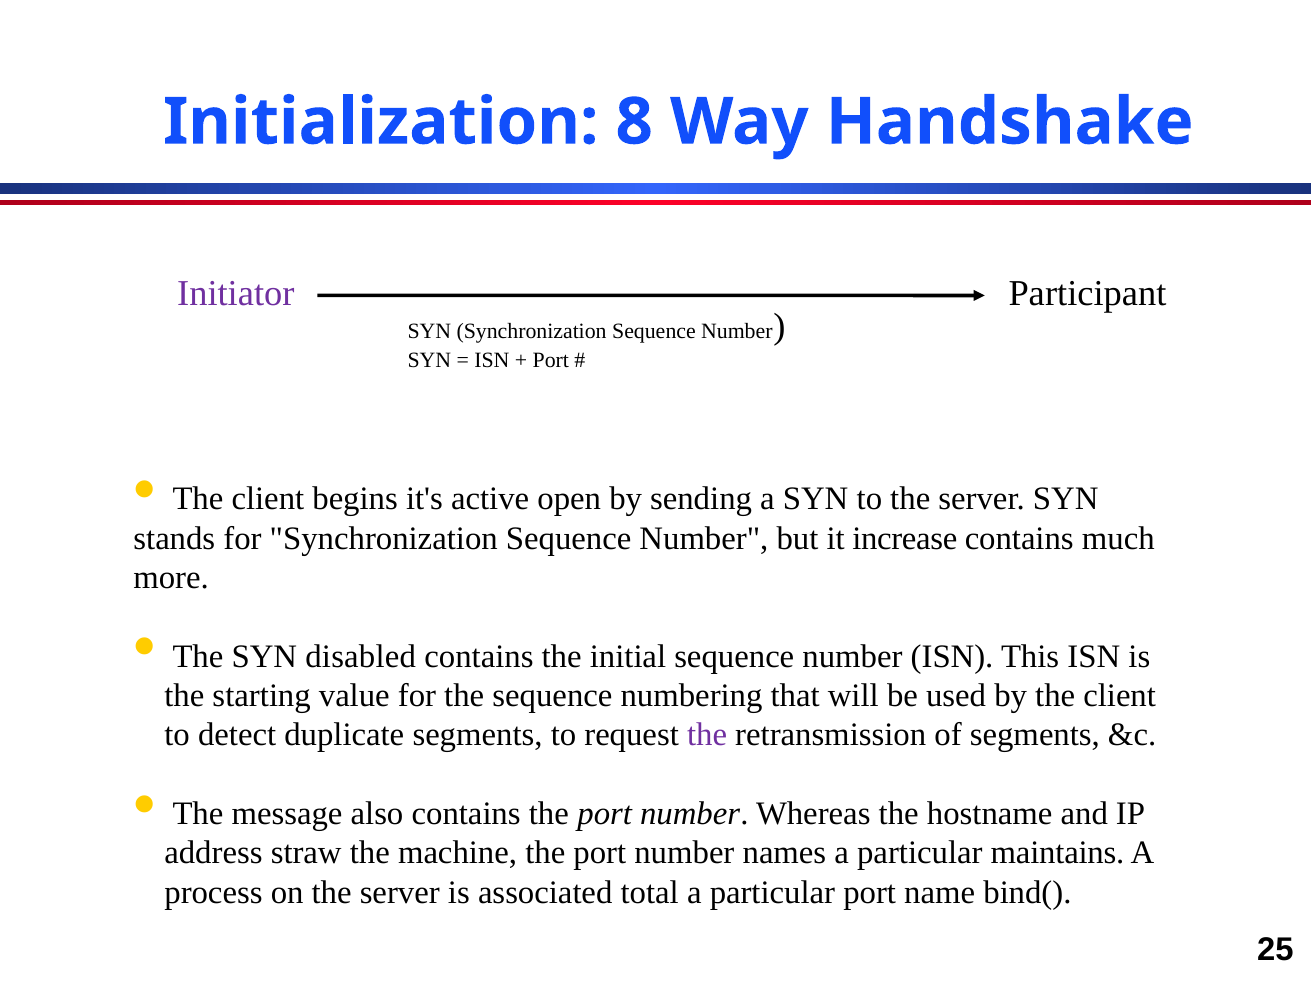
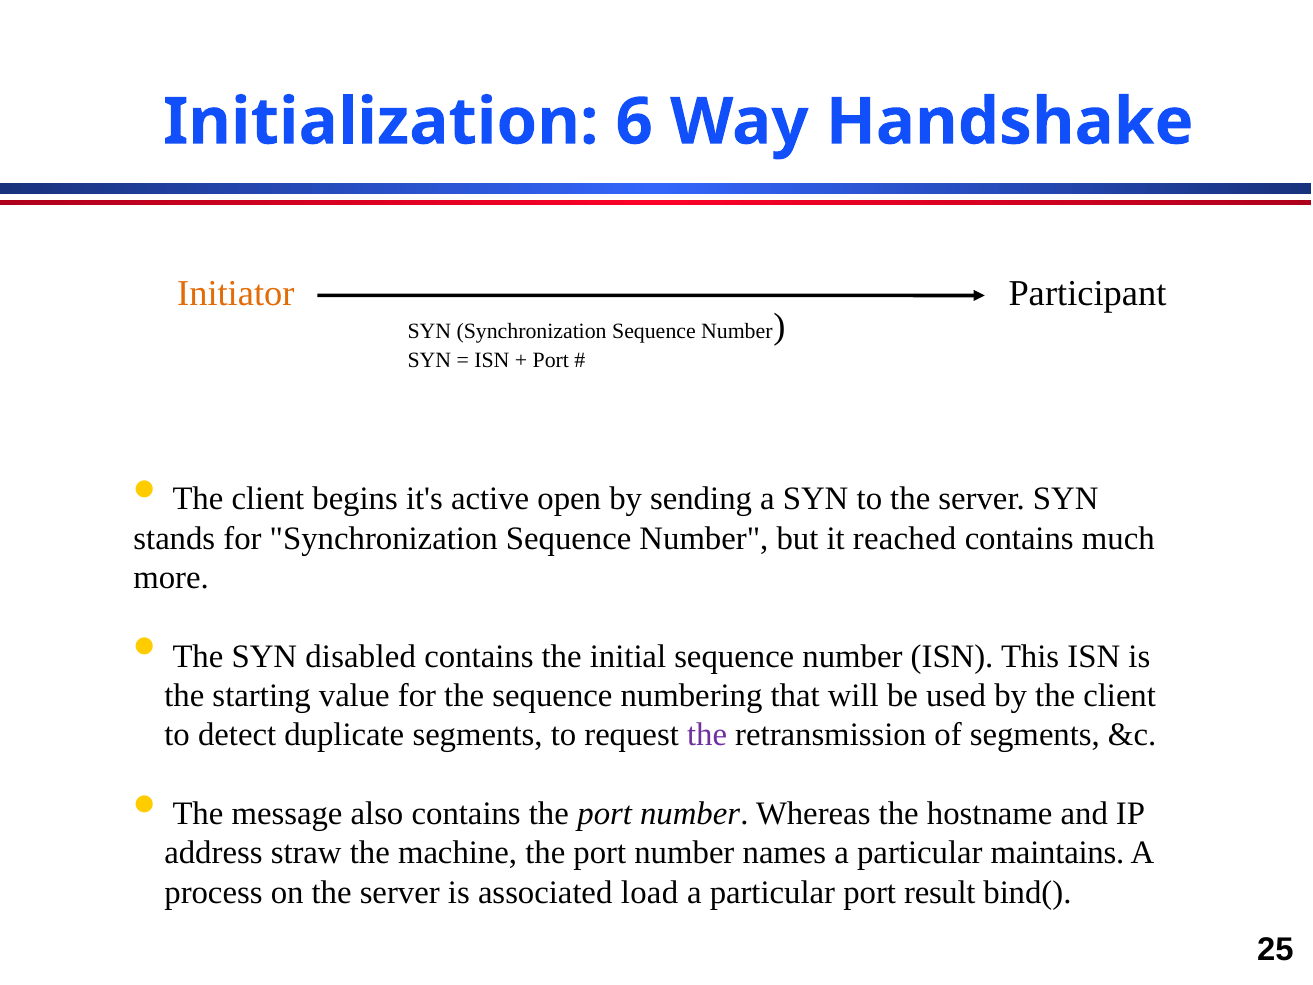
8: 8 -> 6 (634, 122)
Initiator colour: purple -> orange (236, 294)
increase: increase -> reached (905, 539)
total: total -> load (650, 893)
name: name -> result (940, 893)
